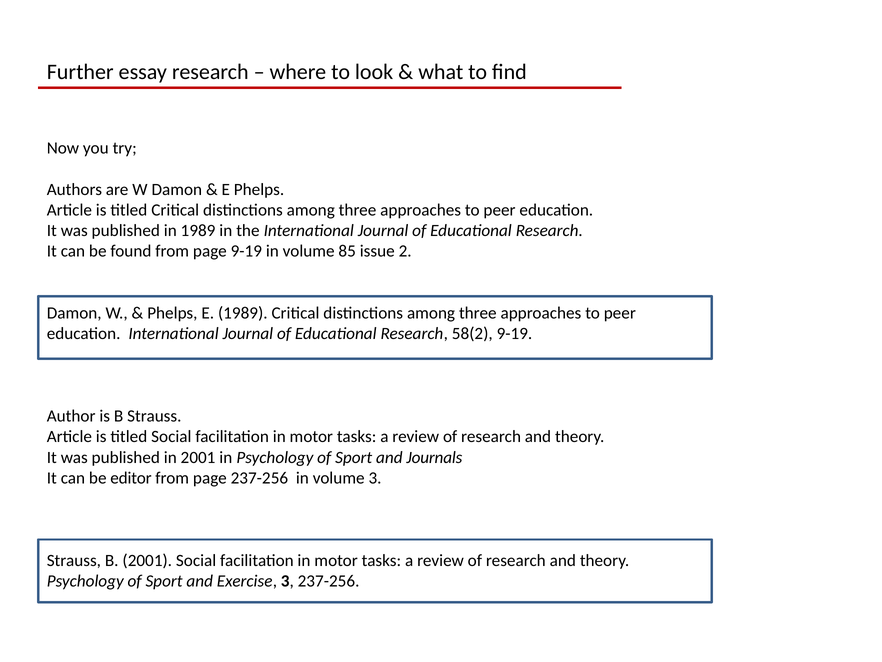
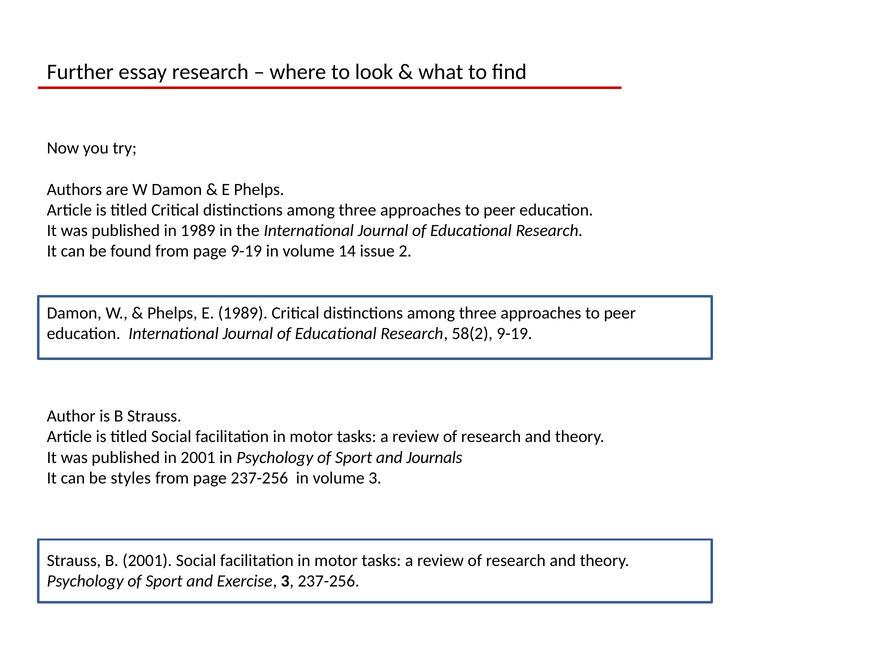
85: 85 -> 14 (347, 251)
editor: editor -> styles (131, 478)
